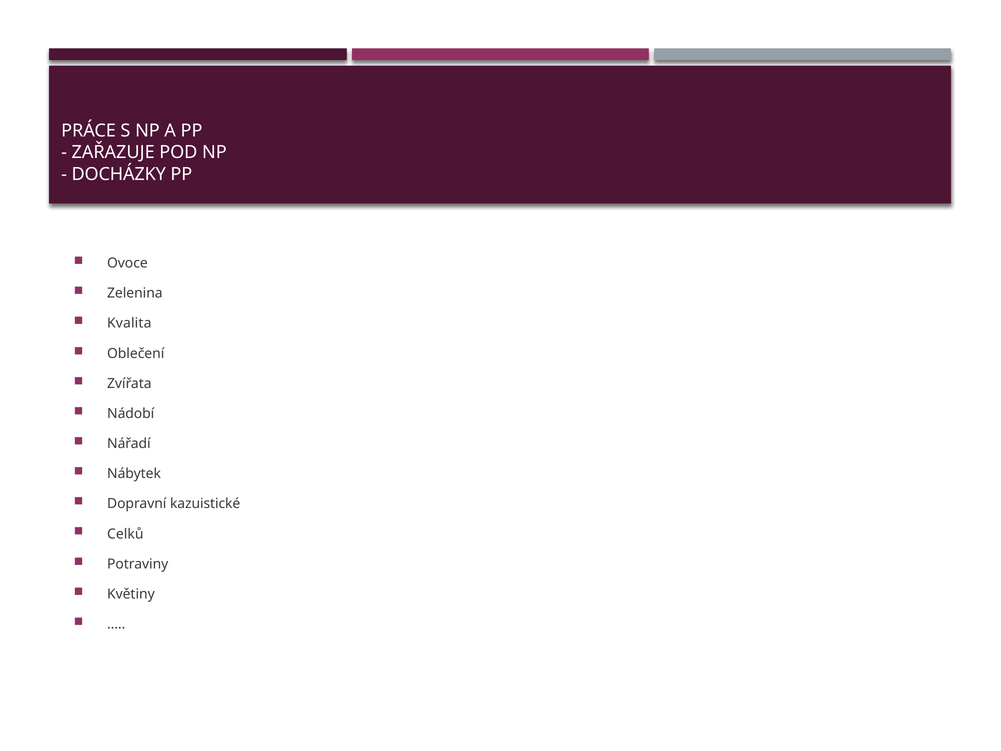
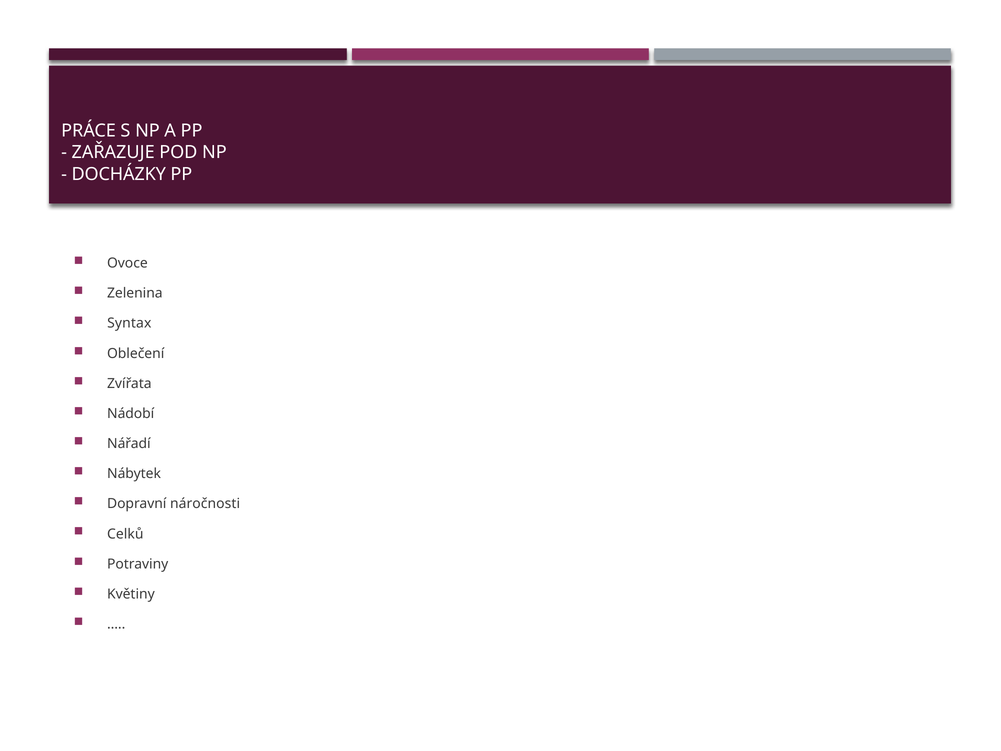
Kvalita: Kvalita -> Syntax (129, 323)
kazuistické: kazuistické -> náročnosti (205, 504)
